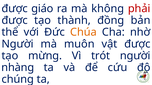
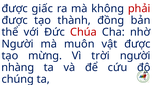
giáo: giáo -> giấc (42, 9)
Chúa colour: orange -> red (83, 32)
trót: trót -> trời (101, 56)
